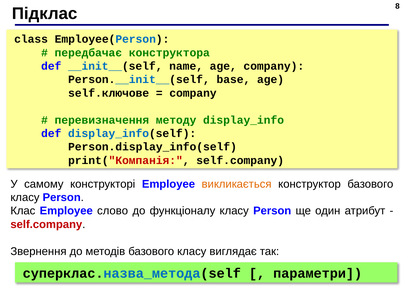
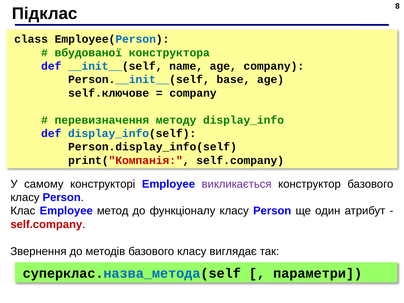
передбачає: передбачає -> вбудованої (88, 53)
викликається colour: orange -> purple (237, 184)
слово: слово -> метод (113, 211)
